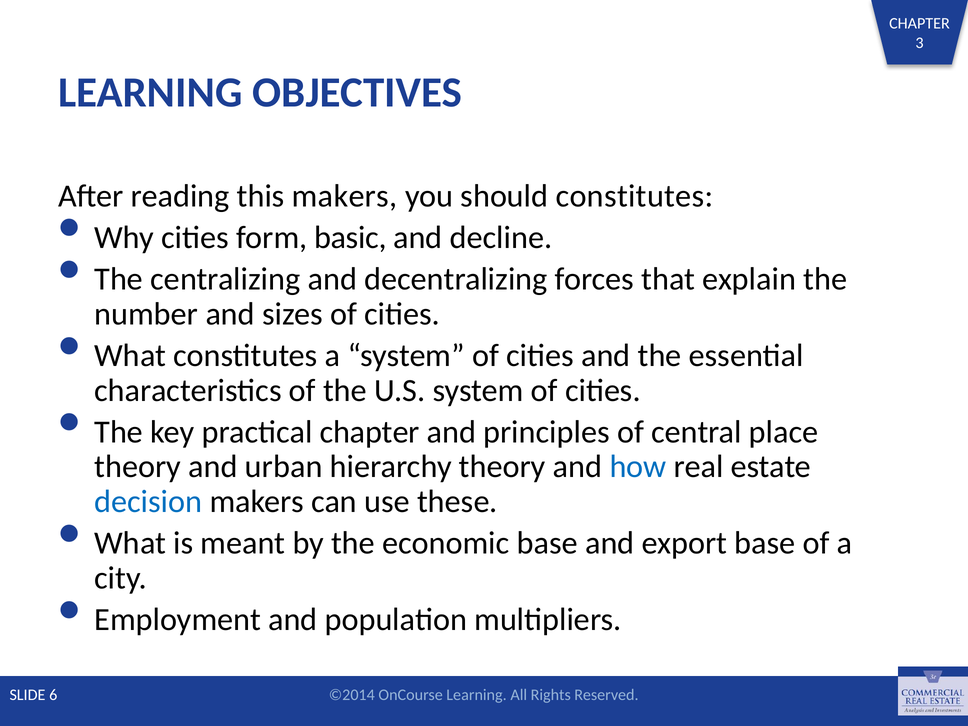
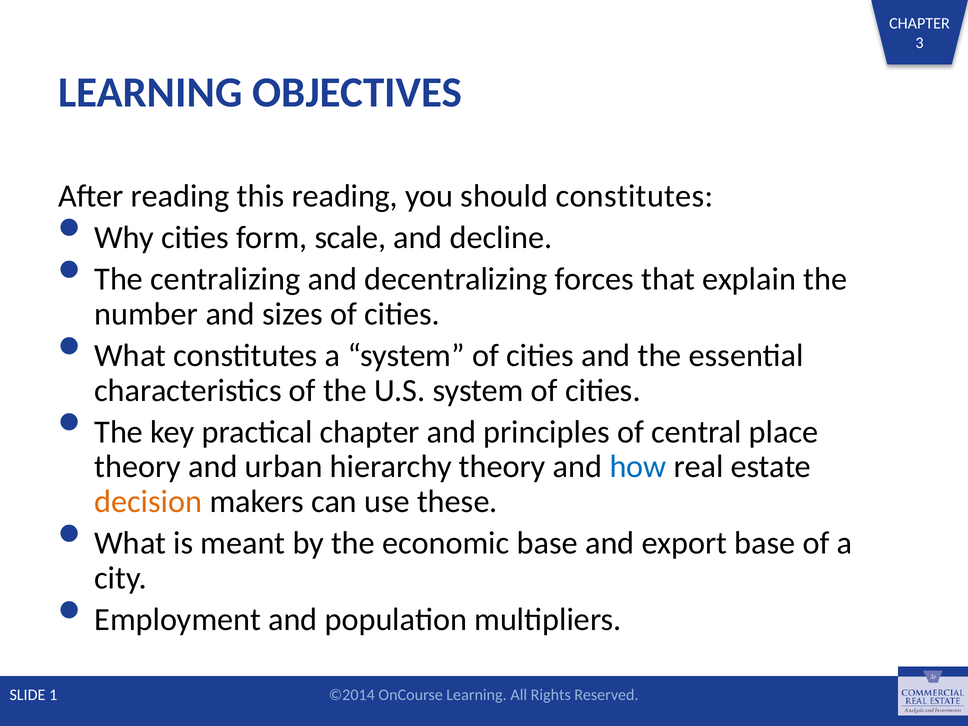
this makers: makers -> reading (345, 196)
basic: basic -> scale (350, 237)
decision colour: blue -> orange (148, 502)
6: 6 -> 1 (53, 695)
